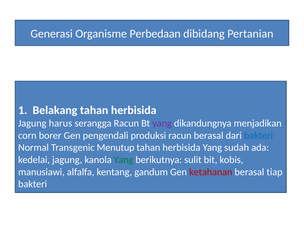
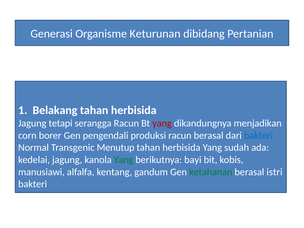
Perbedaan: Perbedaan -> Keturunan (155, 34)
harus: harus -> tetapi (61, 123)
yang colour: purple -> red (162, 123)
sulit: sulit -> bayi (193, 160)
ketahanan colour: red -> green (211, 172)
tiap: tiap -> istri (275, 172)
